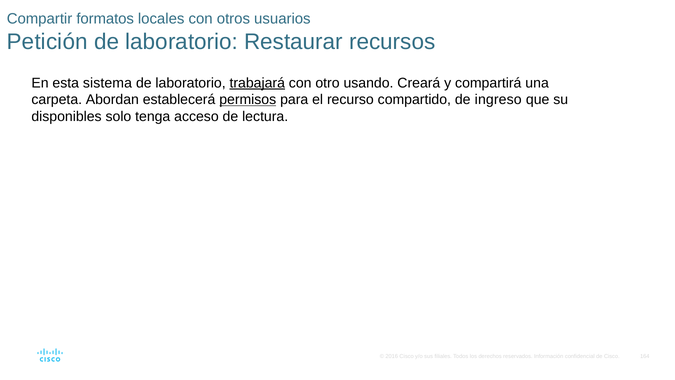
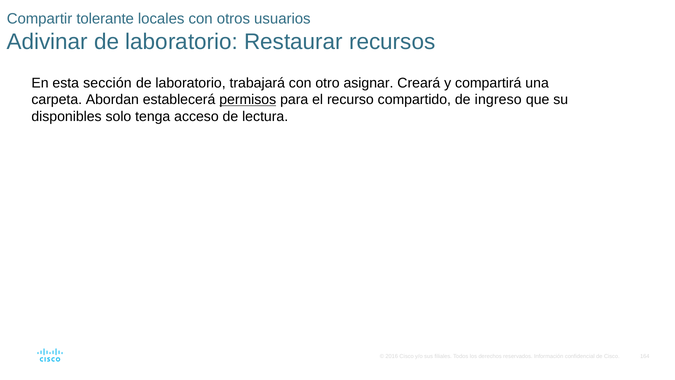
formatos: formatos -> tolerante (105, 19)
Petición: Petición -> Adivinar (47, 42)
sistema: sistema -> sección (107, 83)
trabajará underline: present -> none (257, 83)
usando: usando -> asignar (368, 83)
